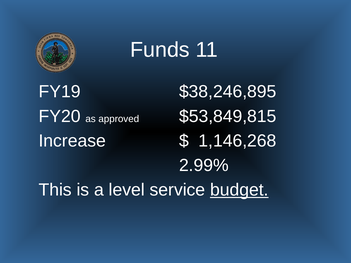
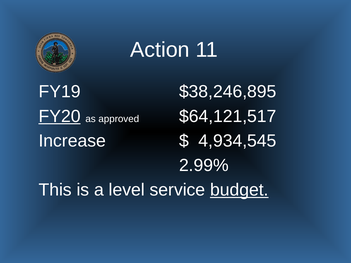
Funds: Funds -> Action (160, 50)
FY20 underline: none -> present (60, 116)
$53,849,815: $53,849,815 -> $64,121,517 (228, 116)
1,146,268: 1,146,268 -> 4,934,545 (237, 141)
